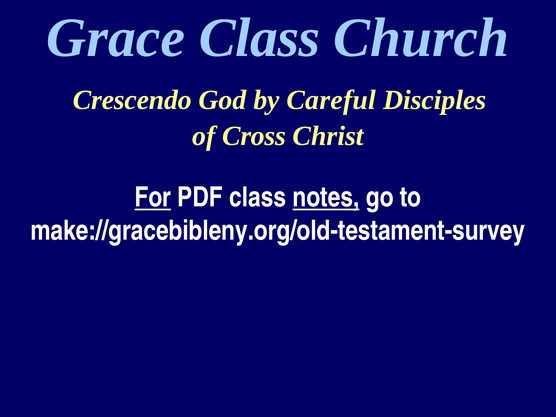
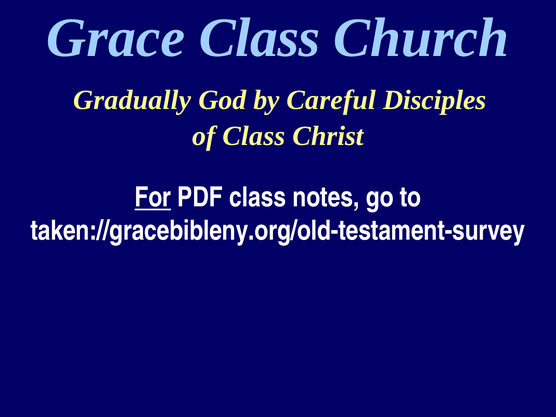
Crescendo: Crescendo -> Gradually (132, 100)
of Cross: Cross -> Class (254, 136)
notes underline: present -> none (326, 197)
make://gracebibleny.org/old-testament-survey: make://gracebibleny.org/old-testament-survey -> taken://gracebibleny.org/old-testament-survey (278, 231)
